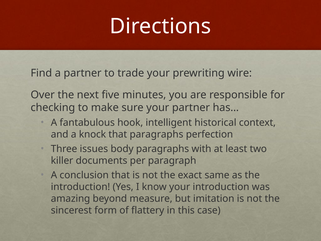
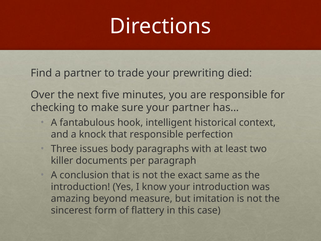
wire: wire -> died (240, 73)
that paragraphs: paragraphs -> responsible (157, 134)
